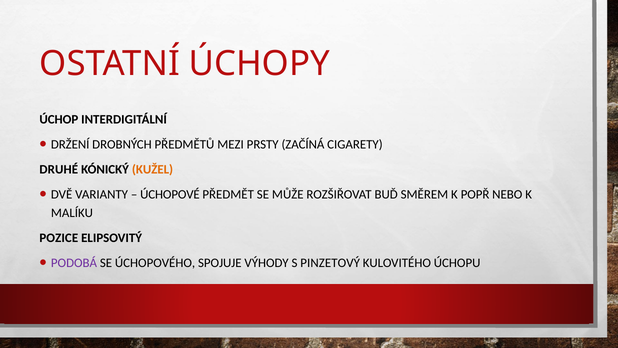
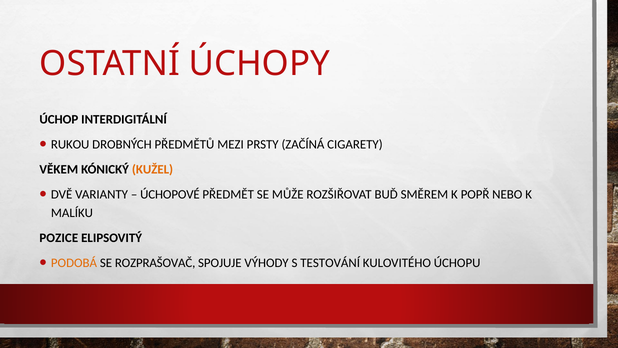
DRŽENÍ: DRŽENÍ -> RUKOU (70, 144)
DRUHÉ: DRUHÉ -> VĚKEM (59, 169)
PODOBÁ colour: purple -> orange (74, 263)
ÚCHOPOVÉHO: ÚCHOPOVÉHO -> ROZPRAŠOVAČ (155, 263)
PINZETOVÝ: PINZETOVÝ -> TESTOVÁNÍ (330, 263)
